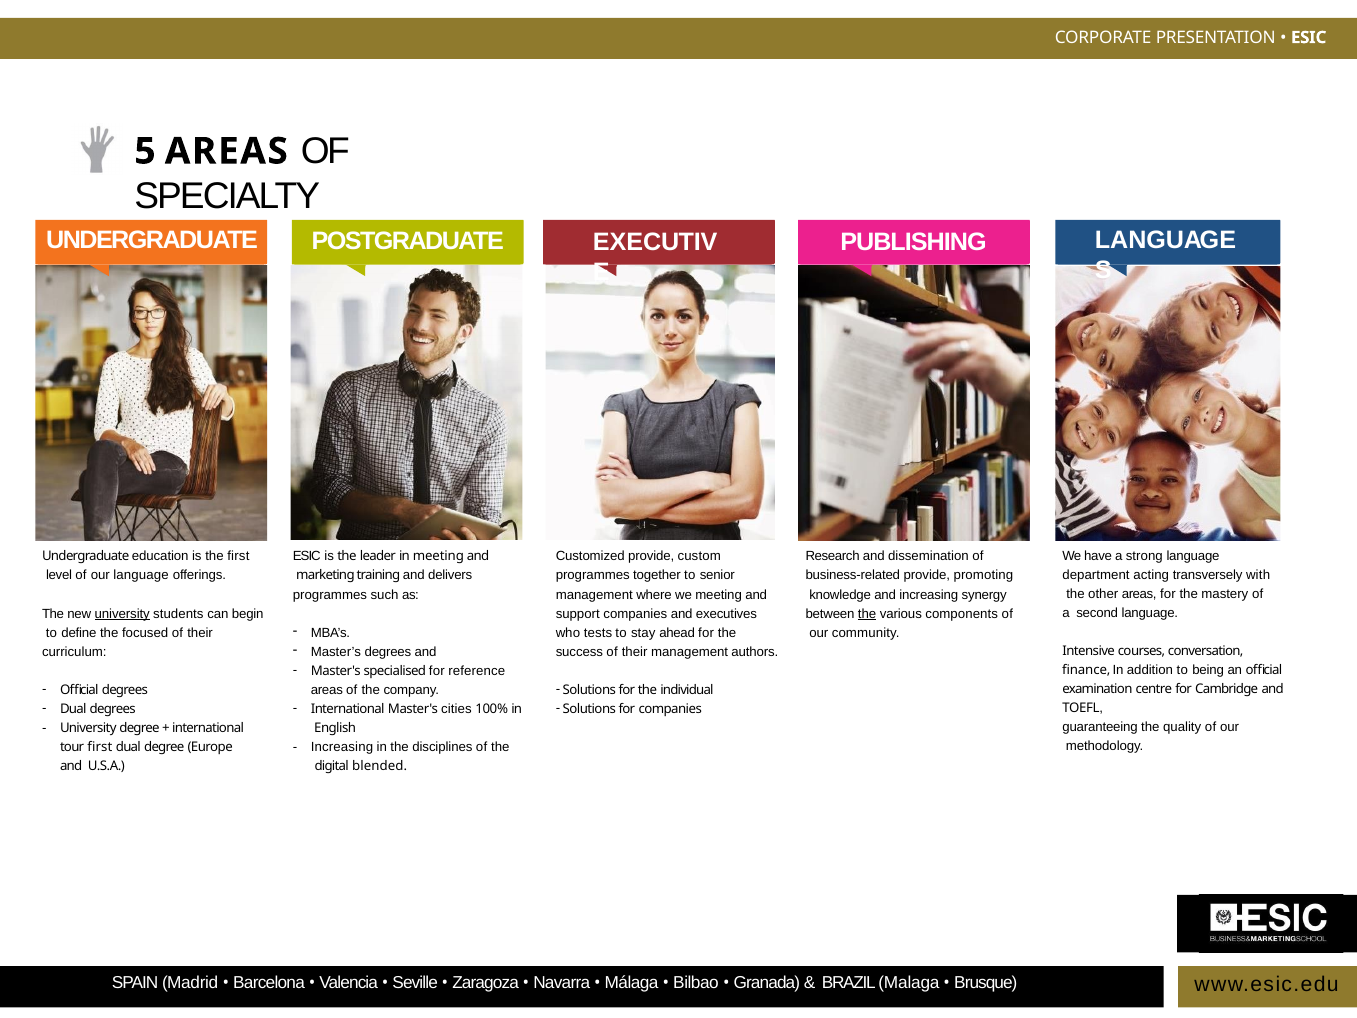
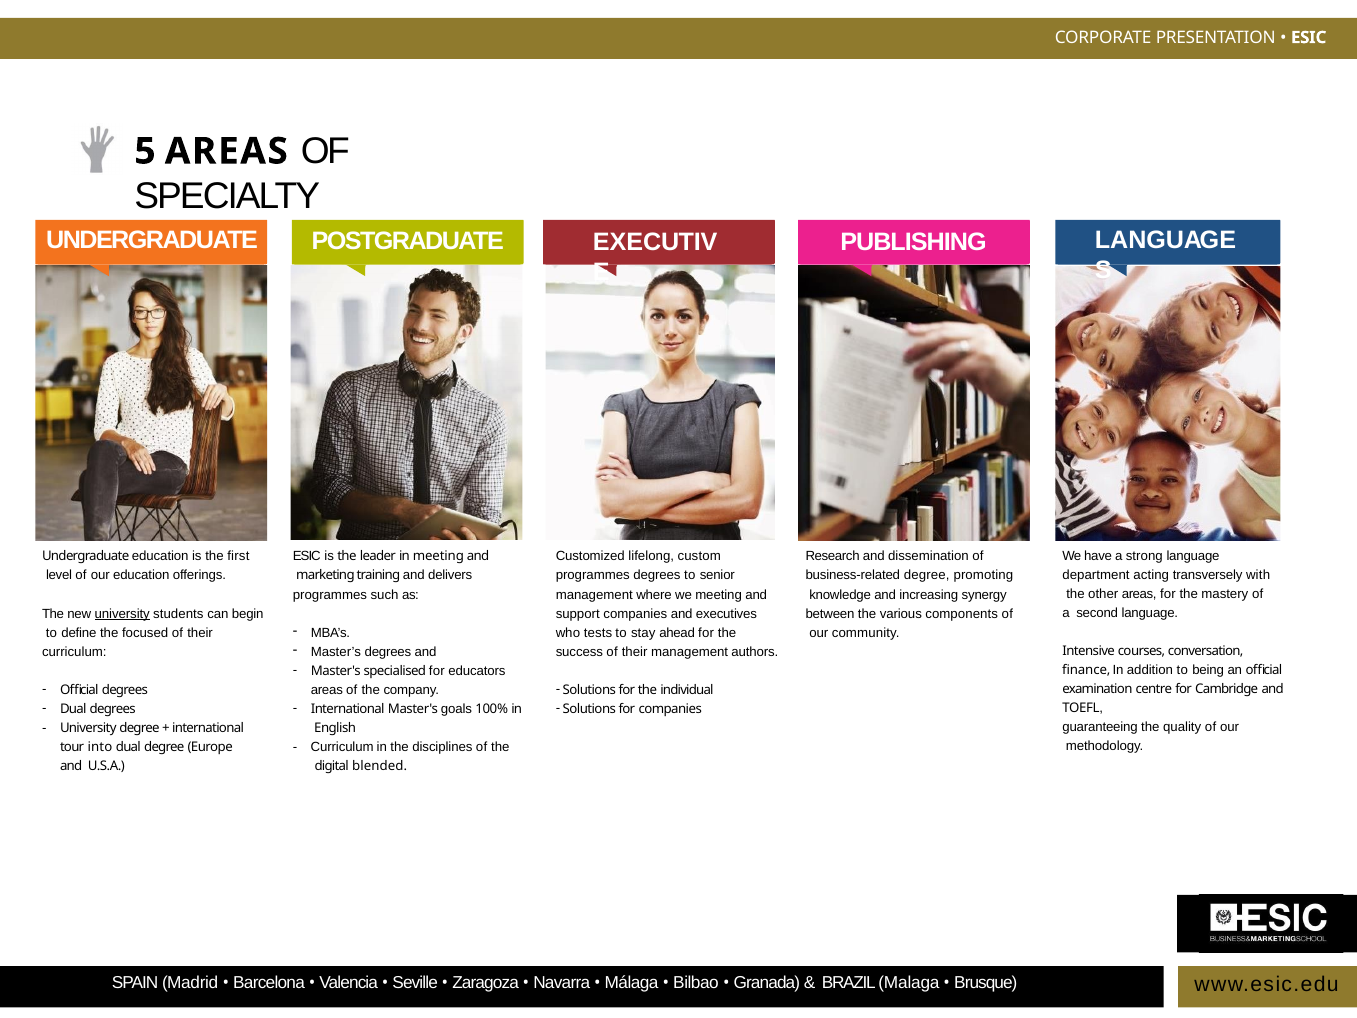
Customized provide: provide -> lifelong (651, 556)
our language: language -> education (141, 575)
programmes together: together -> degrees (657, 575)
business-related provide: provide -> degree (927, 575)
the underline: present -> none (867, 614)
reference: reference -> educators (477, 671)
cities: cities -> goals (457, 709)
Increasing: Increasing -> Curriculum (342, 747)
tour first: first -> into (100, 747)
